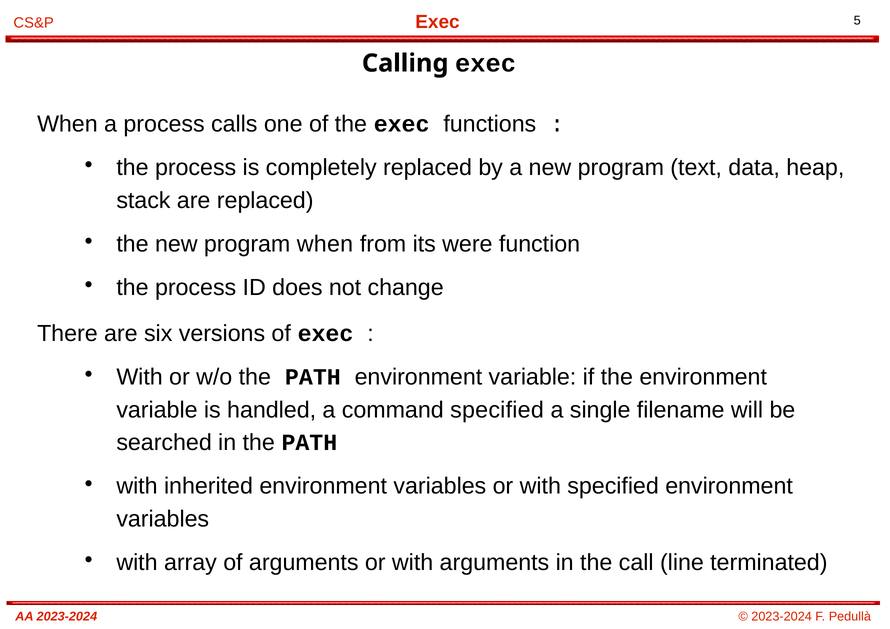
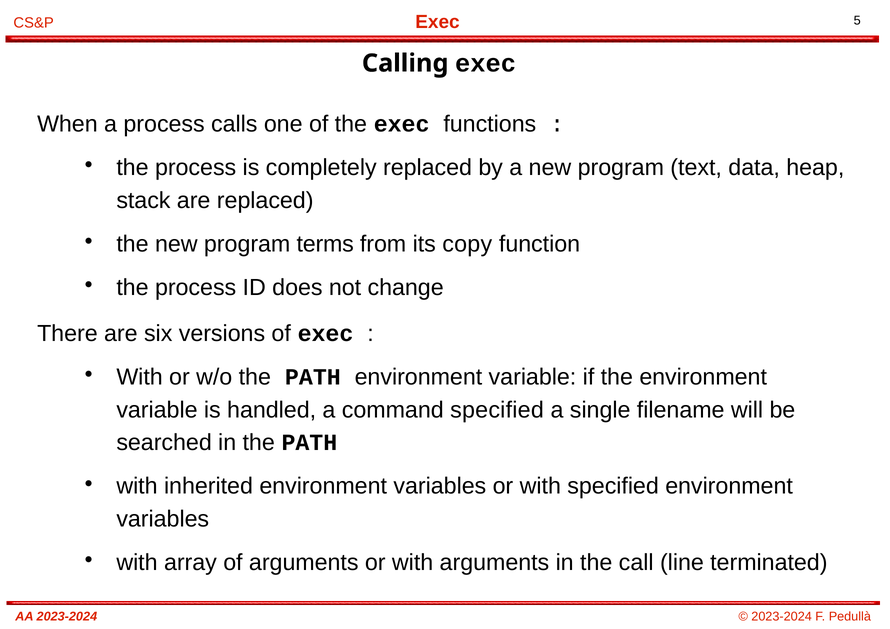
program when: when -> terms (325, 244)
were: were -> copy (467, 244)
